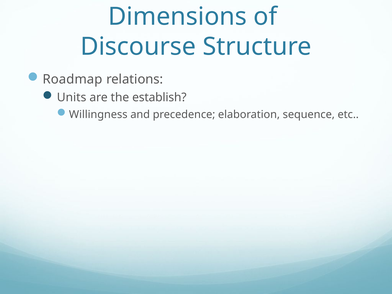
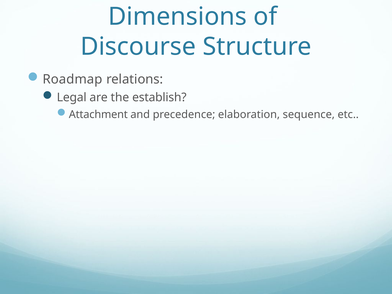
Units: Units -> Legal (72, 98)
Willingness: Willingness -> Attachment (98, 114)
